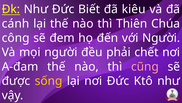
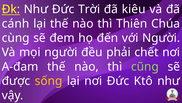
Biết: Biết -> Trời (89, 9)
công: công -> cùng (16, 38)
cũng colour: pink -> light green (145, 66)
